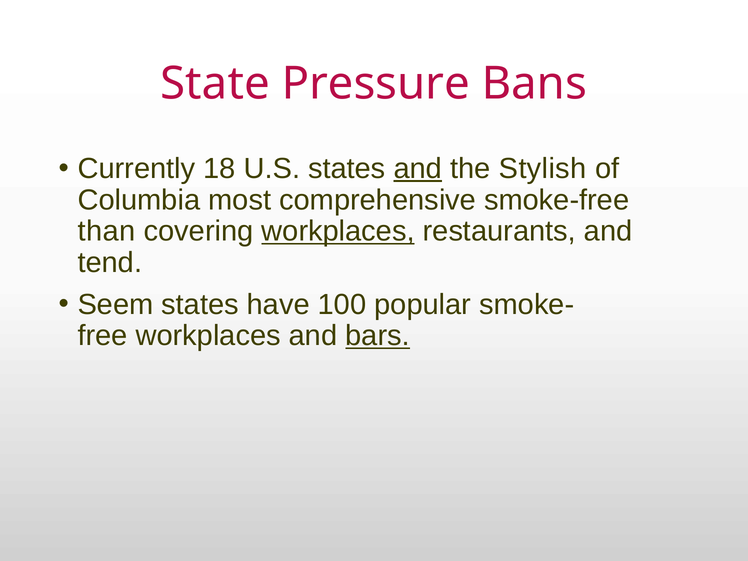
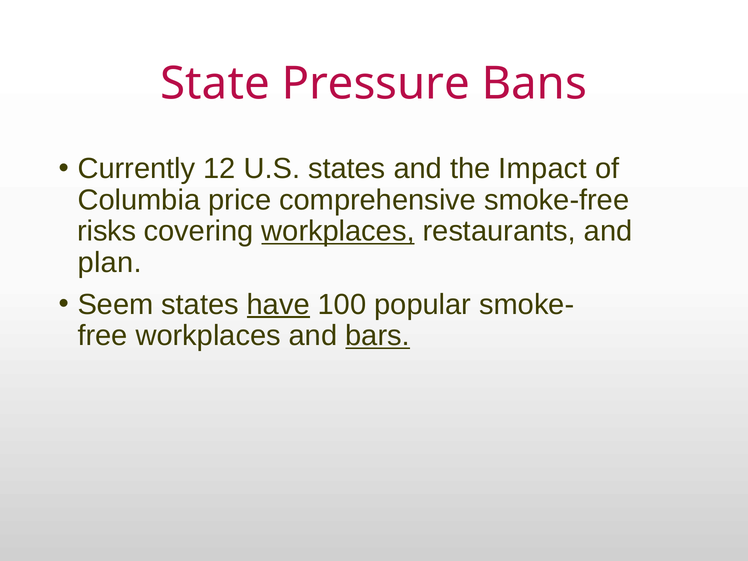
18: 18 -> 12 (219, 169)
and underline: present -> none (418, 169)
Stylish: Stylish -> Impact (543, 169)
most: most -> price (240, 200)
than: than -> risks (107, 231)
tend: tend -> plan (110, 263)
have underline: none -> present (278, 304)
